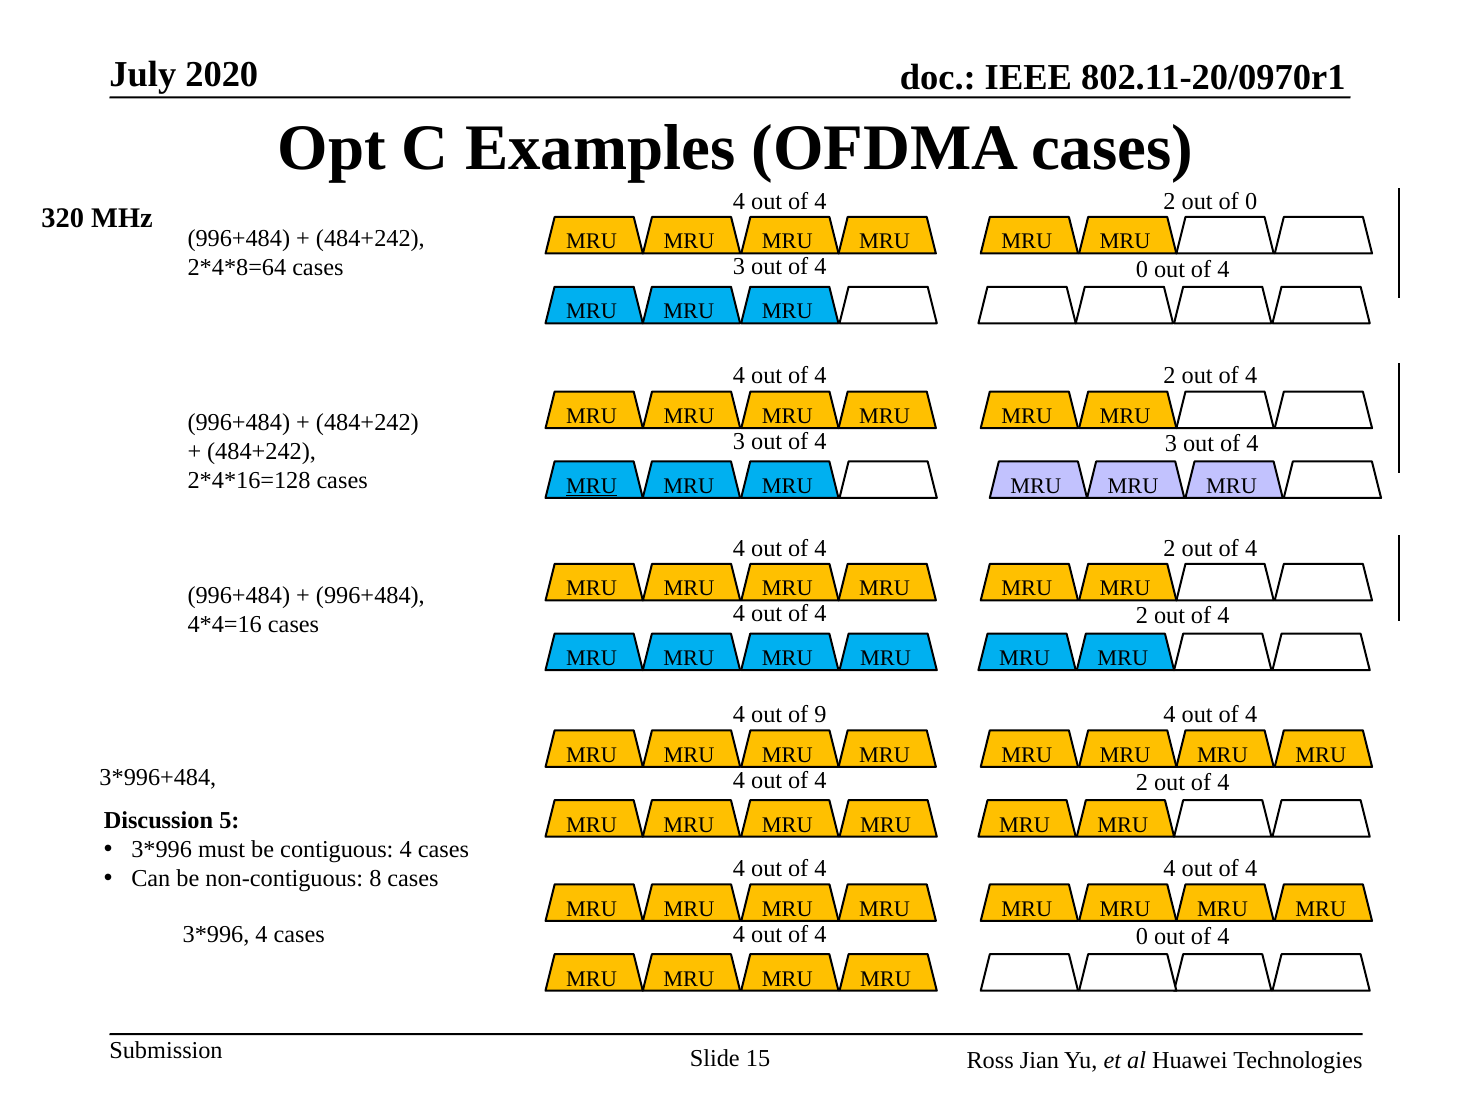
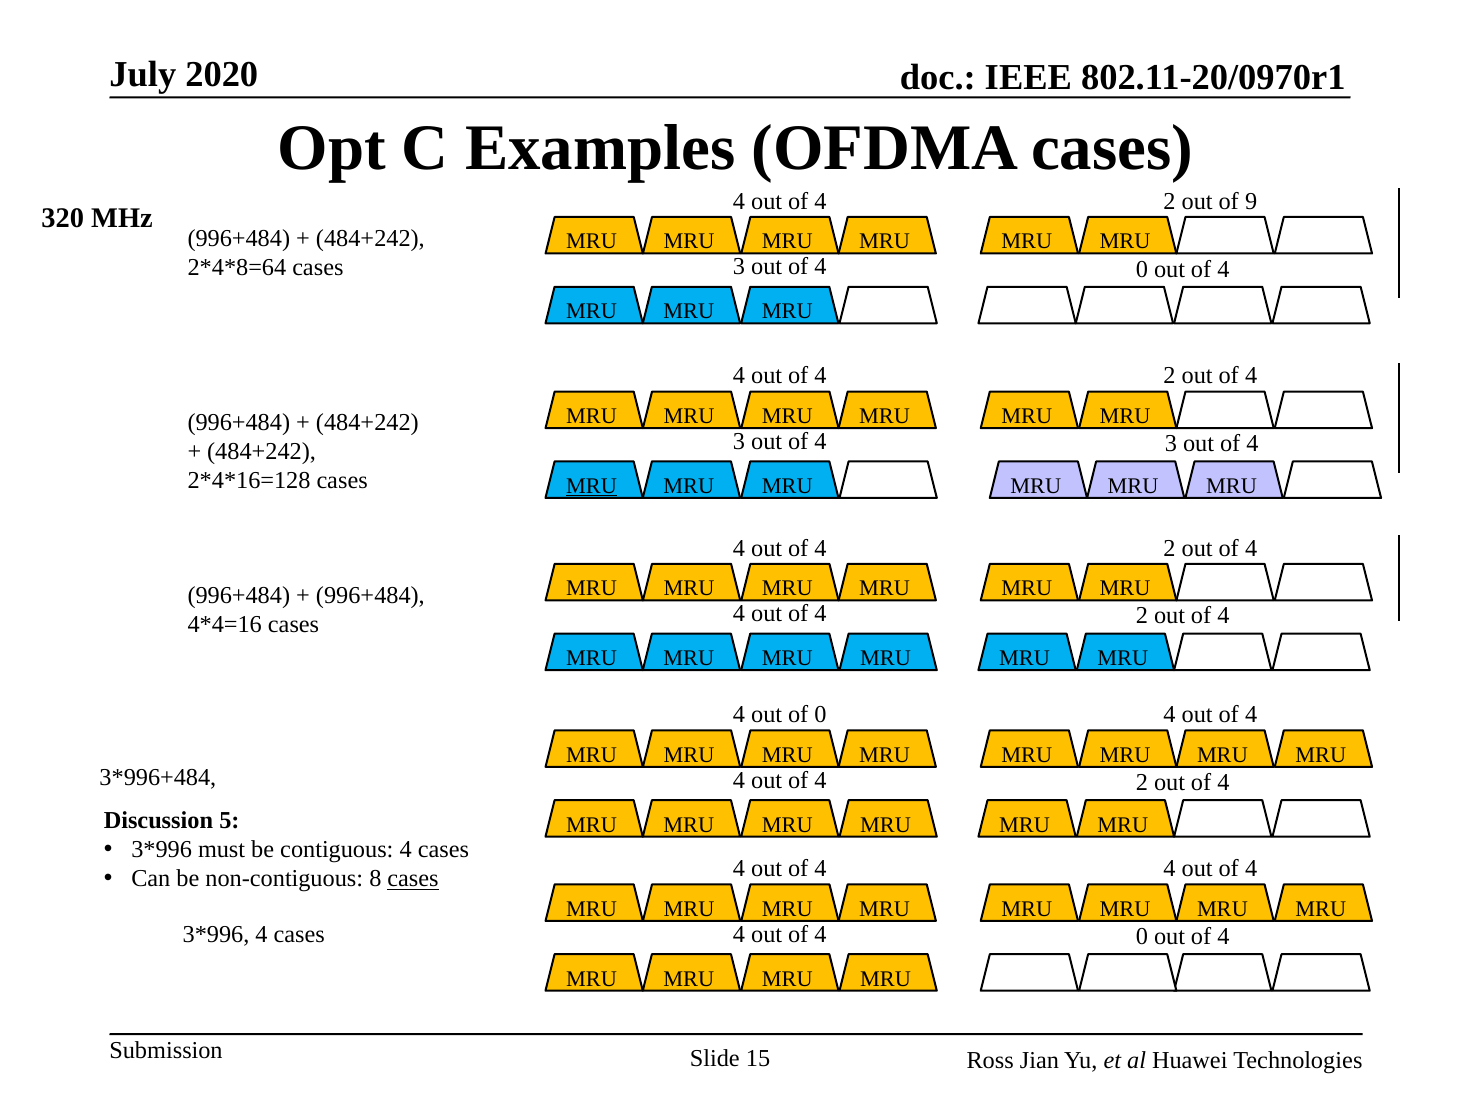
of 0: 0 -> 9 (1251, 201)
of 9: 9 -> 0 (821, 715)
cases underline: none -> present (413, 879)
